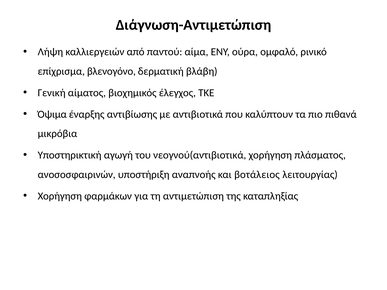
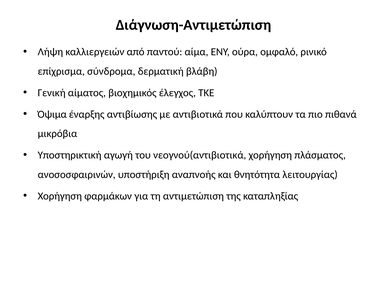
βλενογόνο: βλενογόνο -> σύνδρομα (111, 71)
βοτάλειος: βοτάλειος -> θνητότητα (257, 175)
